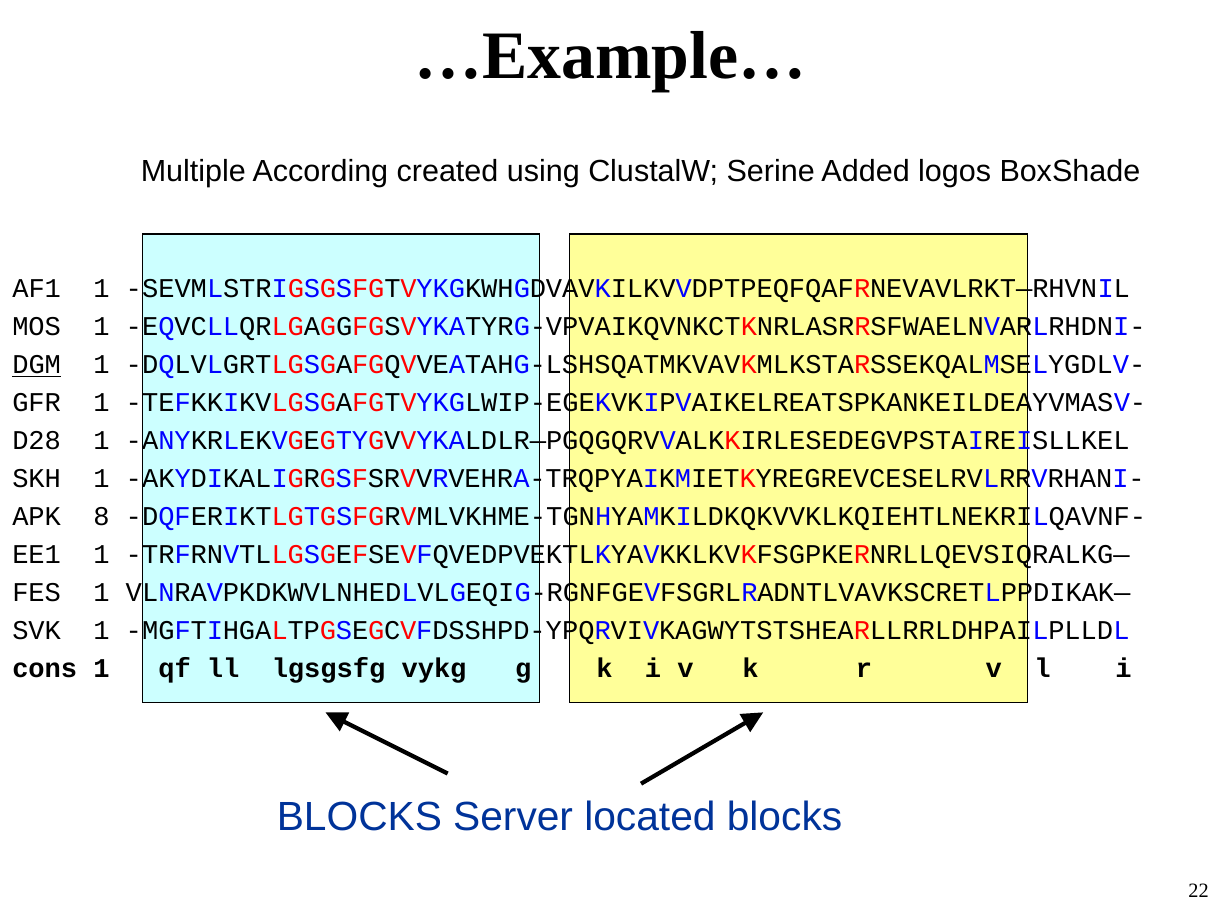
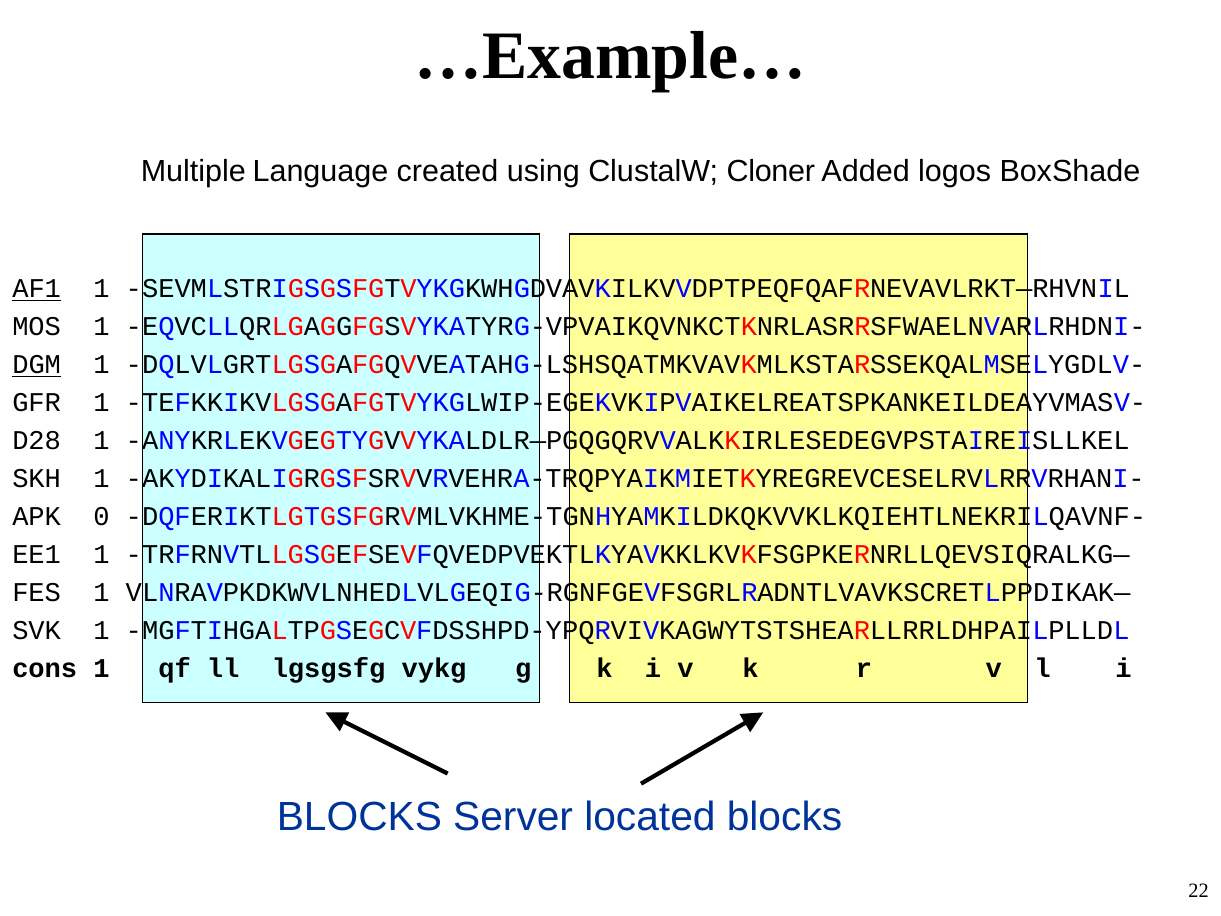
According: According -> Language (320, 172)
Serine: Serine -> Cloner (771, 172)
AF1 underline: none -> present (37, 289)
8: 8 -> 0 (102, 517)
